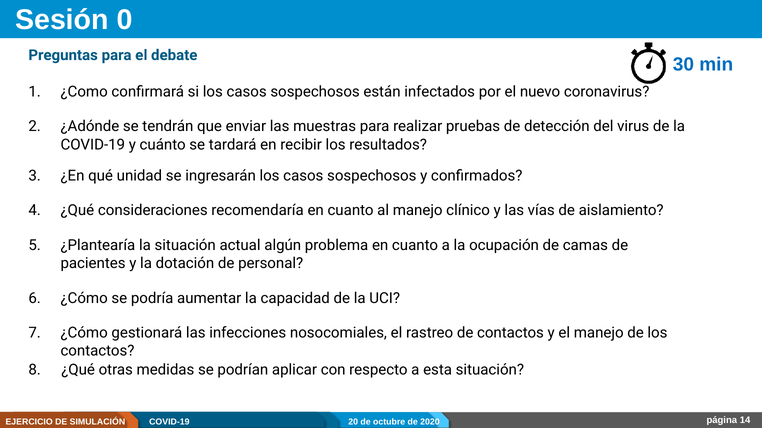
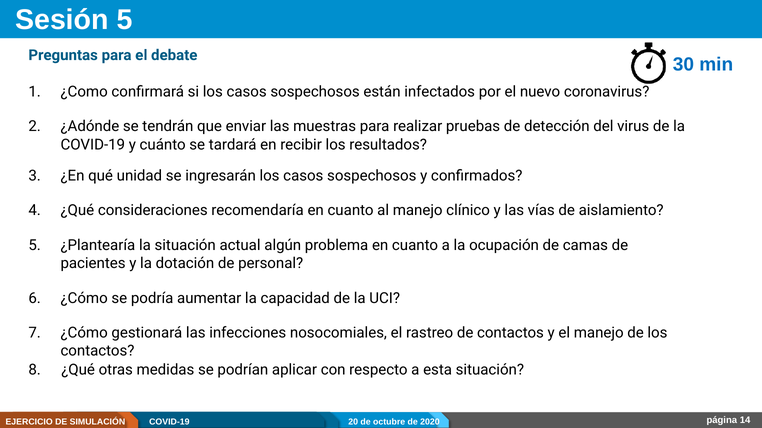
Sesión 0: 0 -> 5 (125, 20)
